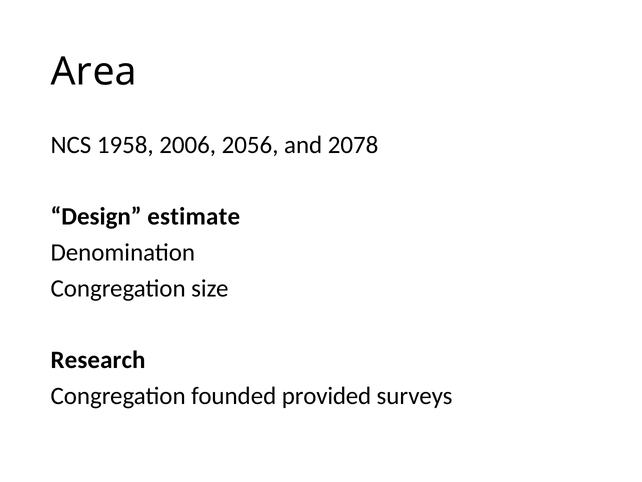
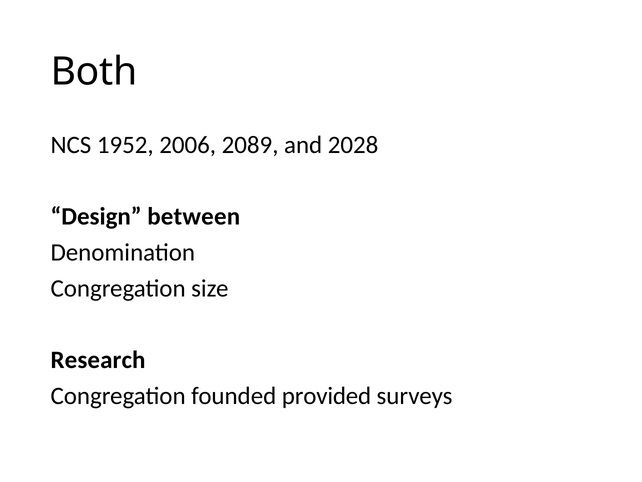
Area: Area -> Both (94, 72)
1958: 1958 -> 1952 (125, 145)
2056: 2056 -> 2089 (250, 145)
2078: 2078 -> 2028 (353, 145)
estimate: estimate -> between (194, 216)
